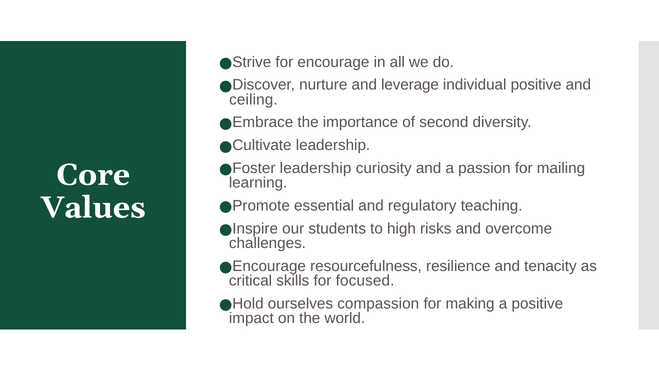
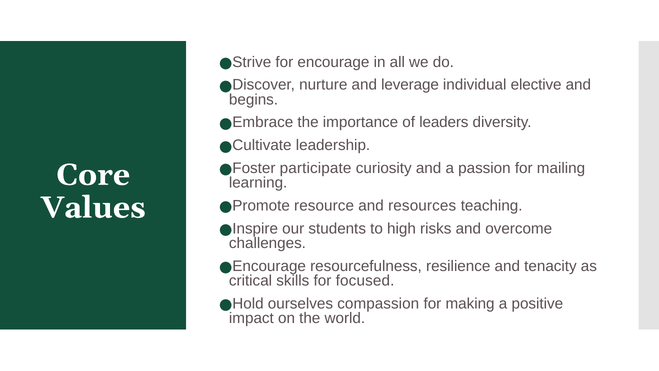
individual positive: positive -> elective (536, 85)
ceiling: ceiling -> begins (254, 99)
second: second -> leaders (444, 122)
leadership: leadership -> participate (316, 168)
essential: essential -> resource (324, 206)
regulatory: regulatory -> resources (422, 206)
